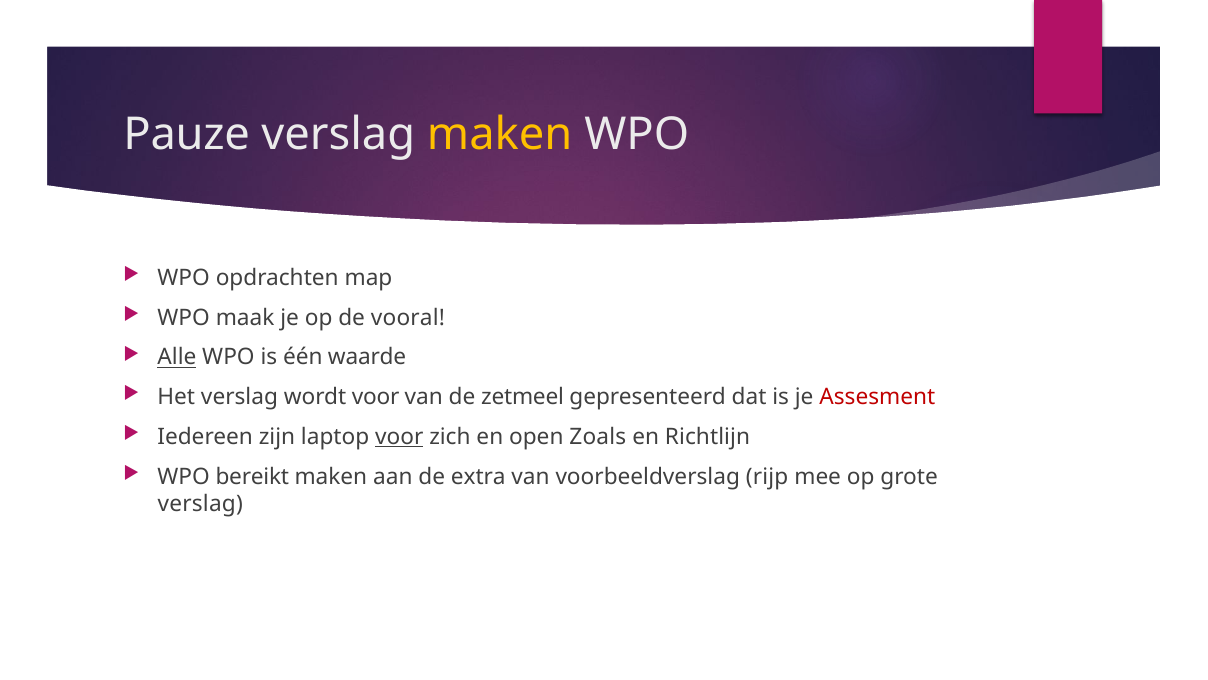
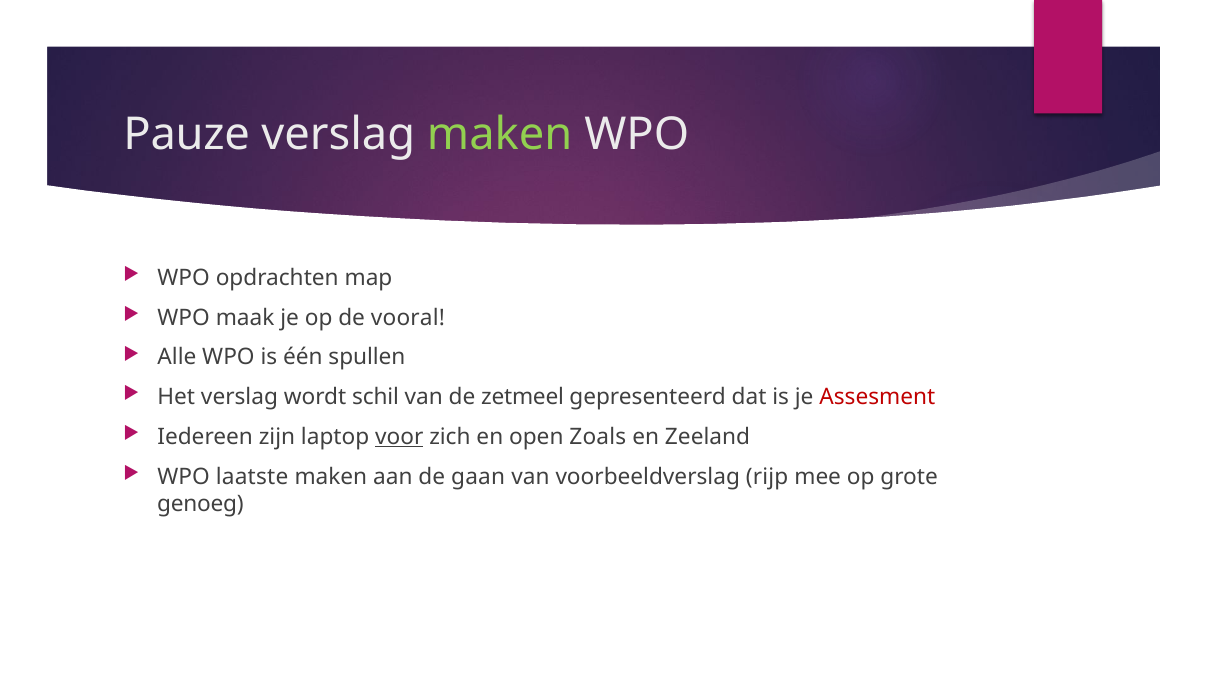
maken colour: yellow -> light green (500, 135)
Alle underline: present -> none (177, 357)
waarde: waarde -> spullen (367, 357)
wordt voor: voor -> schil (376, 397)
Richtlijn: Richtlijn -> Zeeland (708, 437)
bereikt: bereikt -> laatste (252, 477)
extra: extra -> gaan (478, 477)
verslag: verslag -> genoeg (200, 504)
